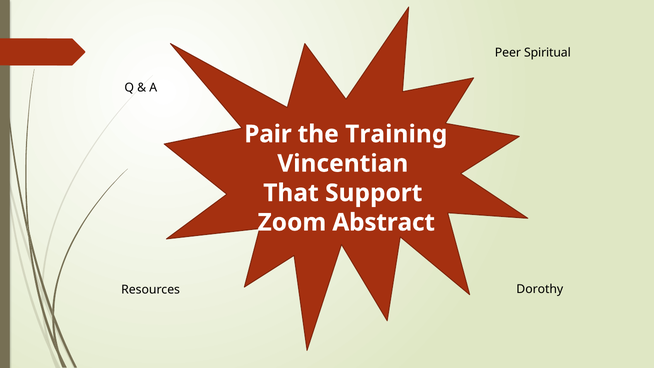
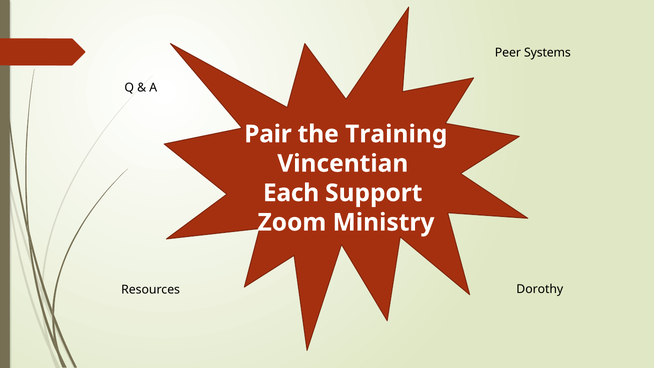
Spiritual: Spiritual -> Systems (547, 53)
That: That -> Each (291, 193)
Abstract: Abstract -> Ministry (384, 222)
